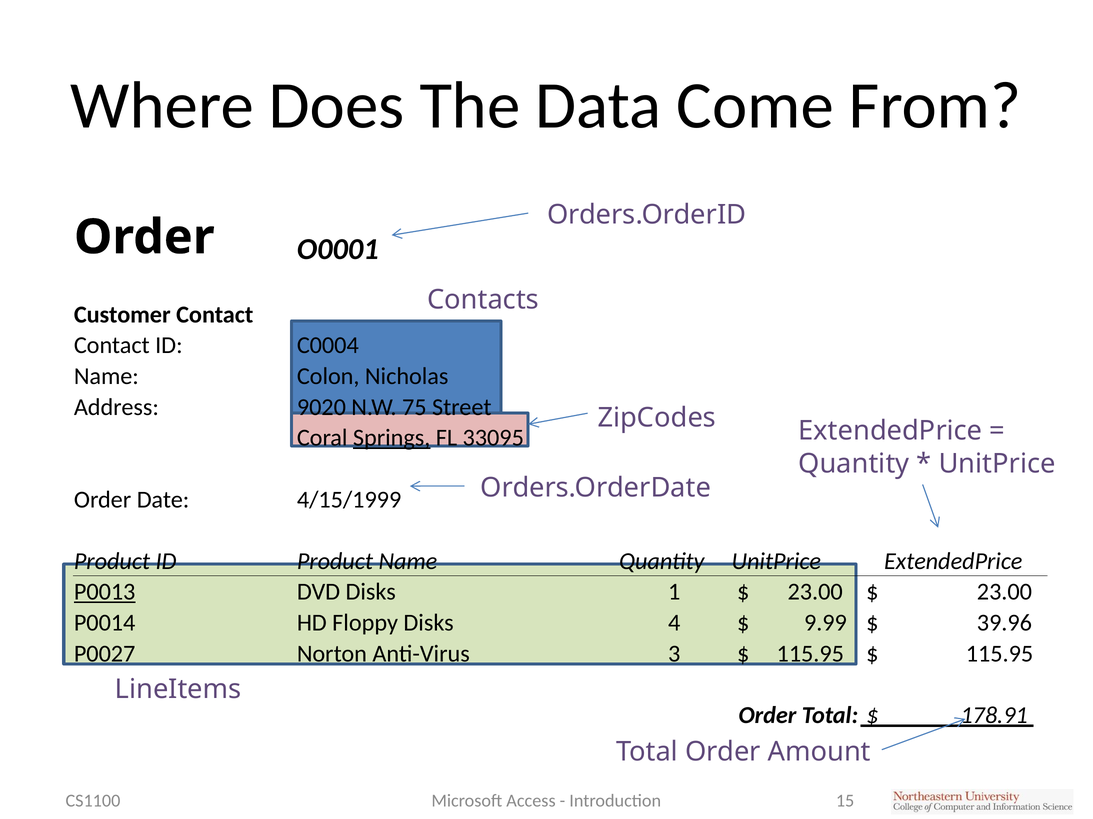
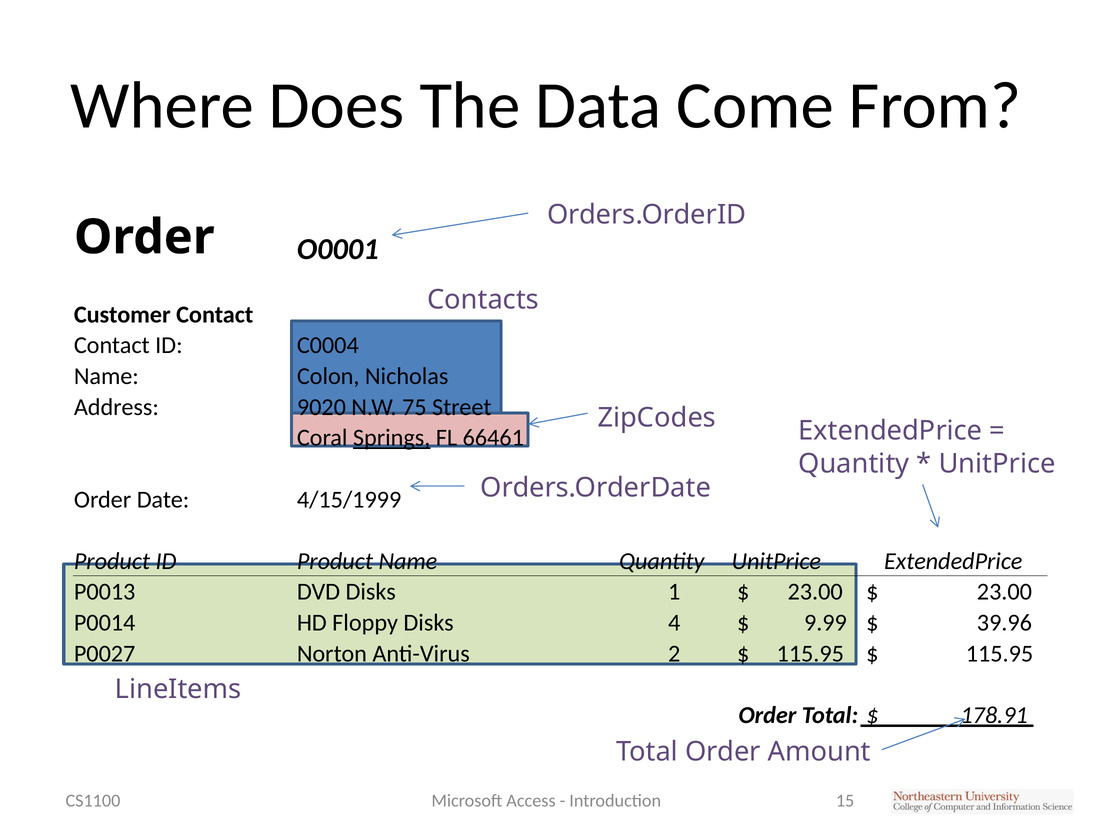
33095: 33095 -> 66461 (493, 438)
P0013 underline: present -> none (105, 593)
3: 3 -> 2 (674, 654)
